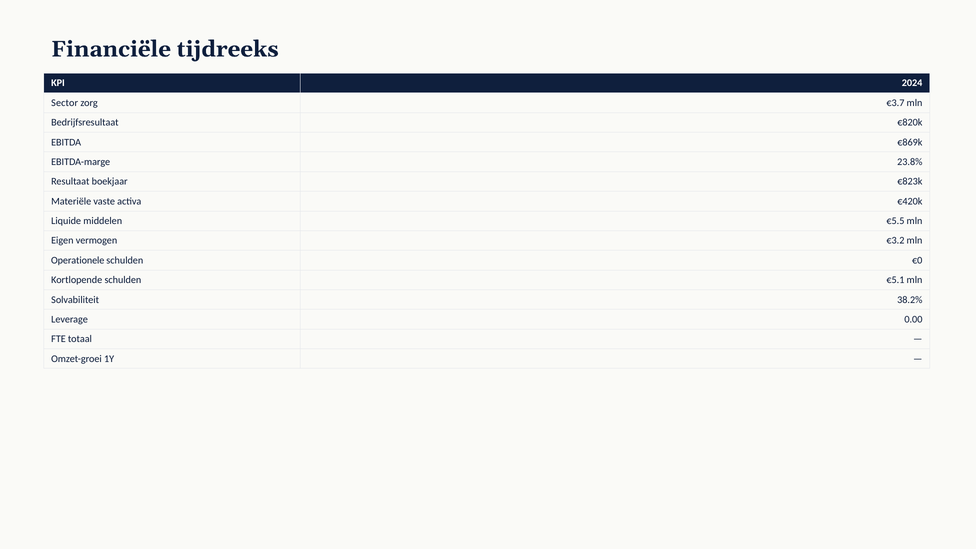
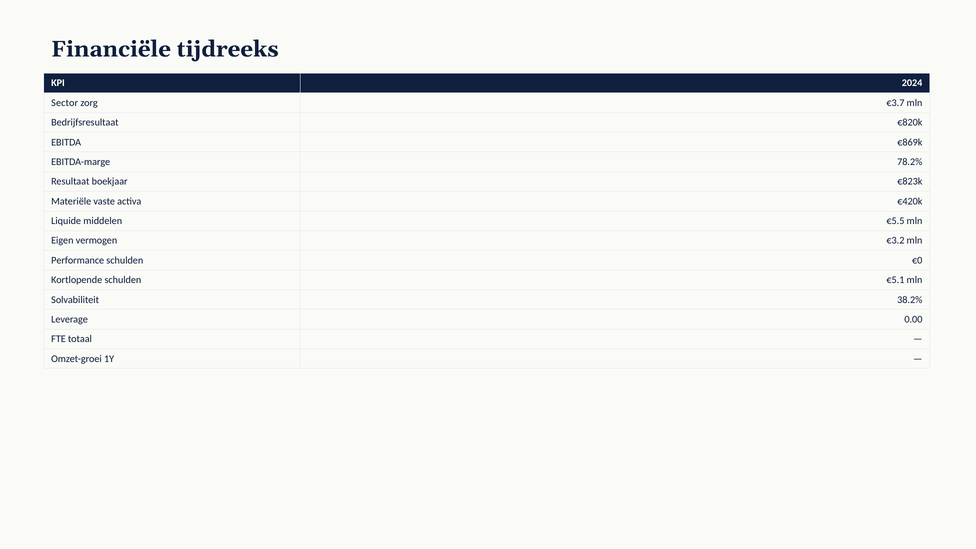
23.8%: 23.8% -> 78.2% (910, 162)
Operationele: Operationele -> Performance (78, 260)
